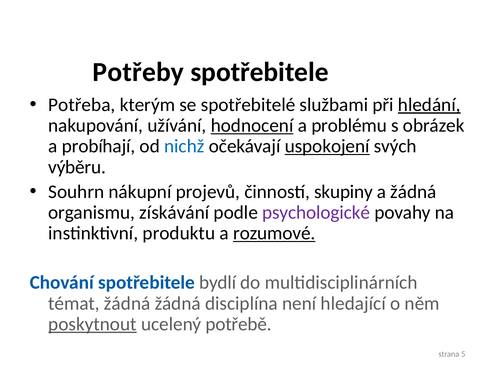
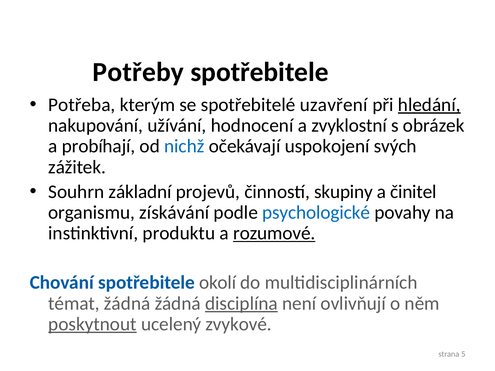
službami: službami -> uzavření (334, 105)
hodnocení underline: present -> none (252, 126)
problému: problému -> zvyklostní (349, 126)
uspokojení underline: present -> none (327, 146)
výběru: výběru -> zážitek (77, 167)
nákupní: nákupní -> základní (140, 192)
a žádná: žádná -> činitel (413, 192)
psychologické colour: purple -> blue (316, 213)
bydlí: bydlí -> okolí (218, 283)
disciplína underline: none -> present (241, 304)
hledající: hledající -> ovlivňují (353, 304)
potřebě: potřebě -> zvykové (239, 324)
